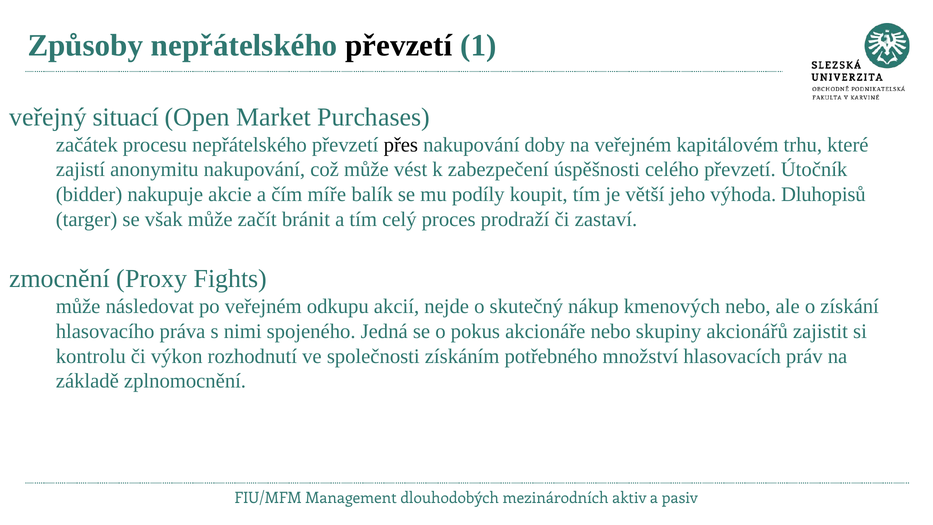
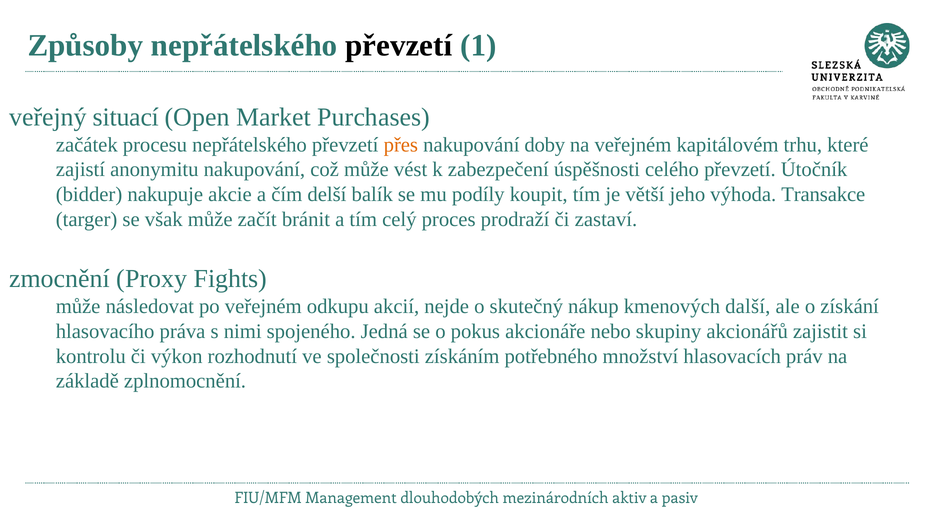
přes colour: black -> orange (401, 145)
míře: míře -> delší (327, 194)
Dluhopisů: Dluhopisů -> Transakce (823, 194)
kmenových nebo: nebo -> další (748, 306)
